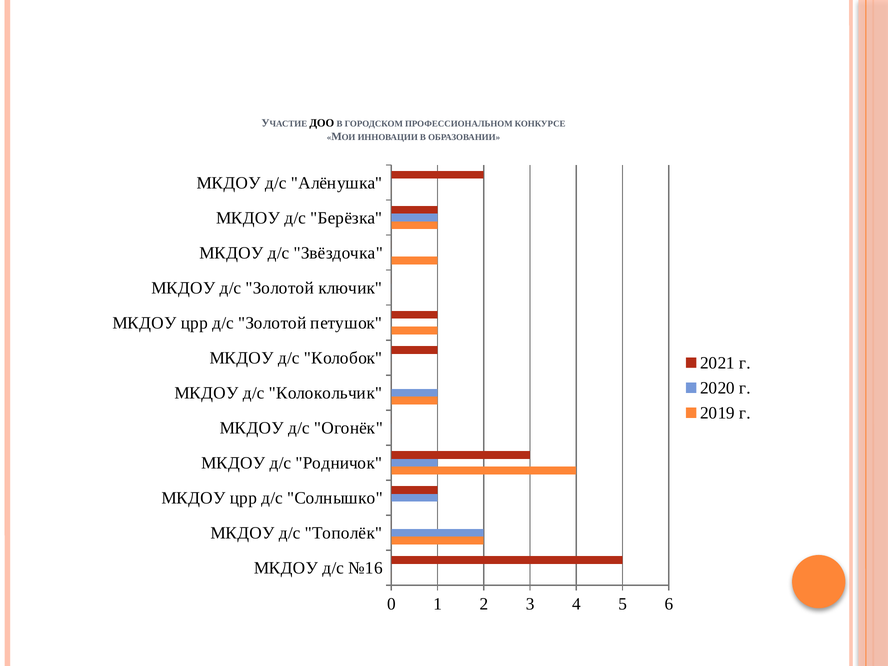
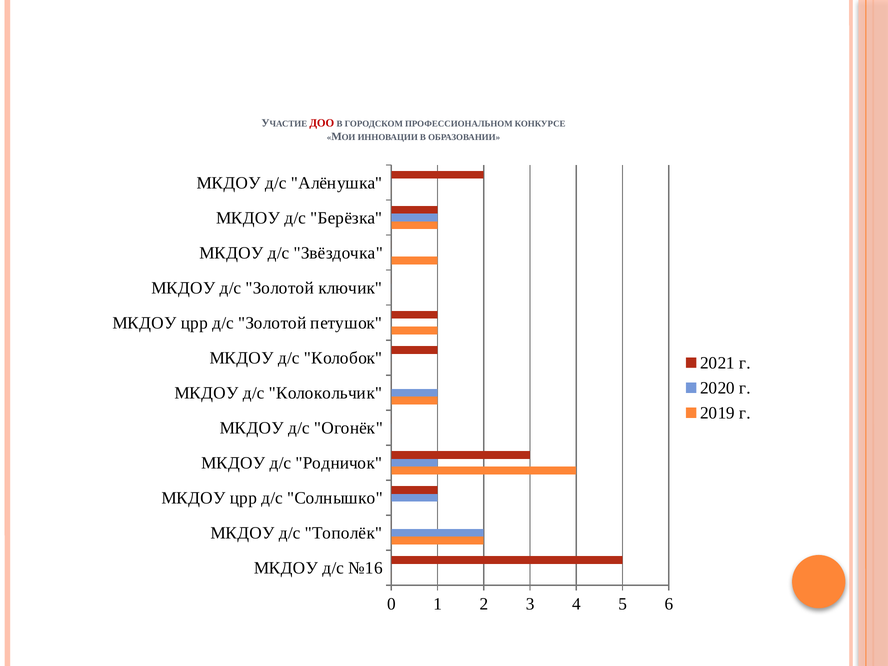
ДОО colour: black -> red (322, 123)
